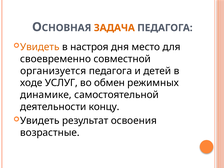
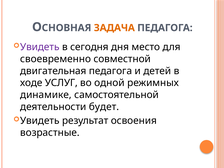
Увидеть colour: orange -> purple (40, 47)
настроя: настроя -> сегодня (89, 47)
организуется: организуется -> двигательная (53, 71)
обмен: обмен -> одной (109, 83)
концу: концу -> будет (104, 107)
